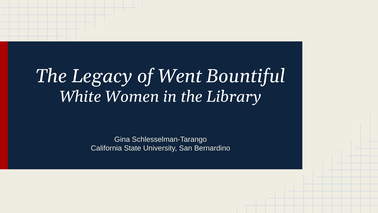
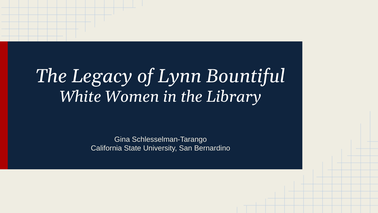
Went: Went -> Lynn (180, 76)
